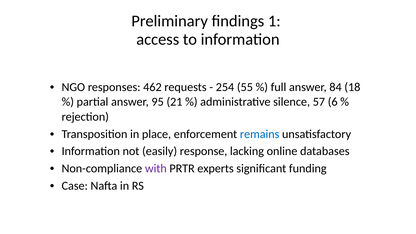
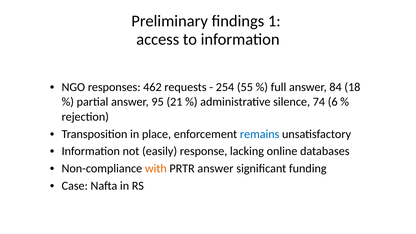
57: 57 -> 74 (319, 102)
with colour: purple -> orange (156, 169)
PRTR experts: experts -> answer (215, 169)
